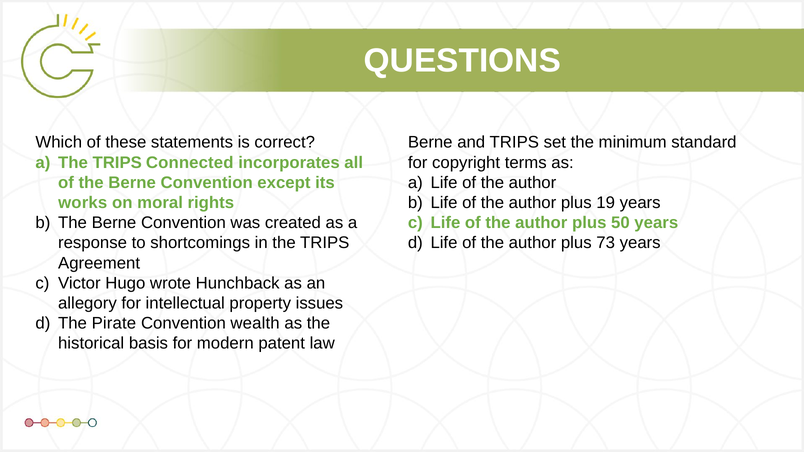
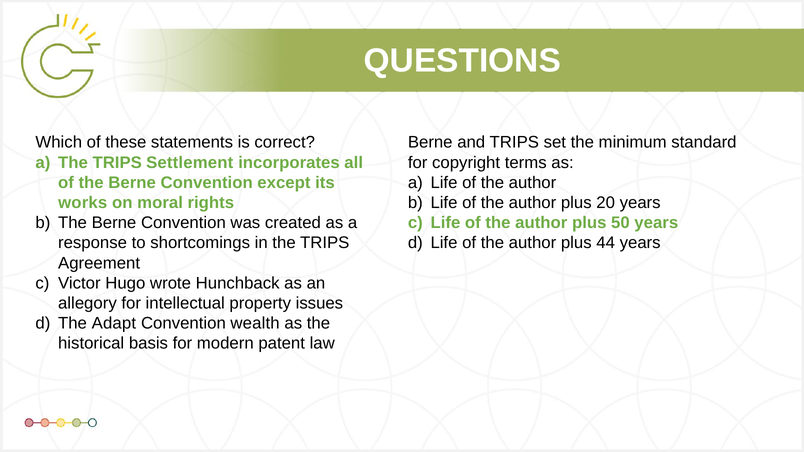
Connected: Connected -> Settlement (190, 163)
19: 19 -> 20 (606, 203)
73: 73 -> 44 (606, 243)
Pirate: Pirate -> Adapt (114, 324)
